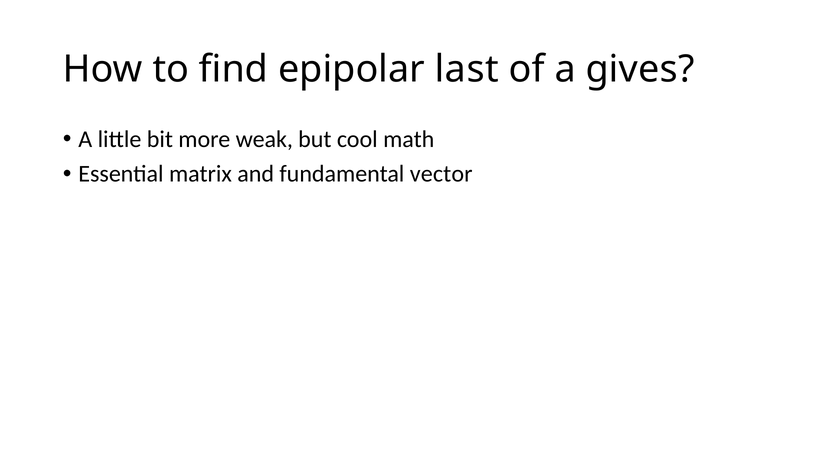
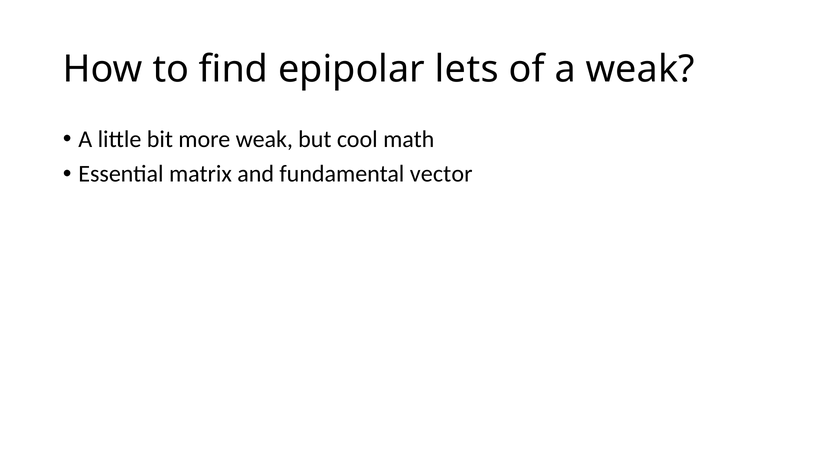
last: last -> lets (467, 69)
a gives: gives -> weak (640, 69)
